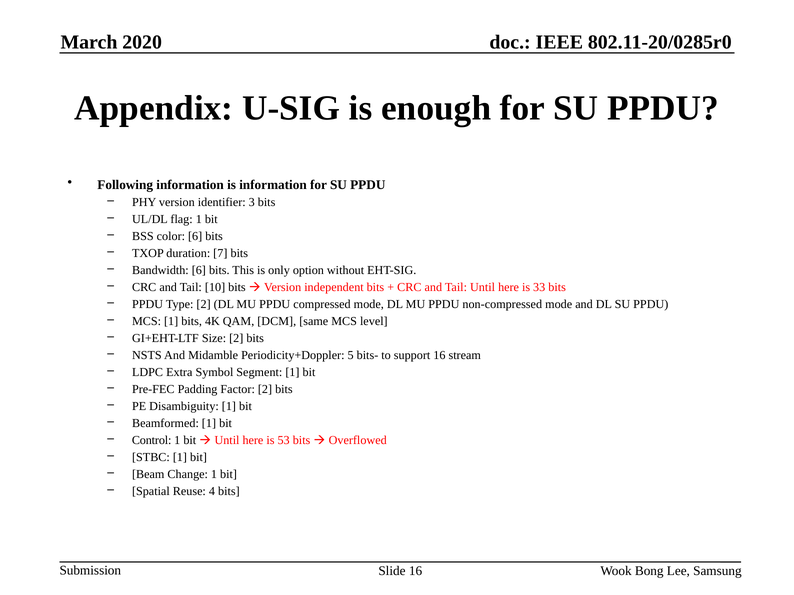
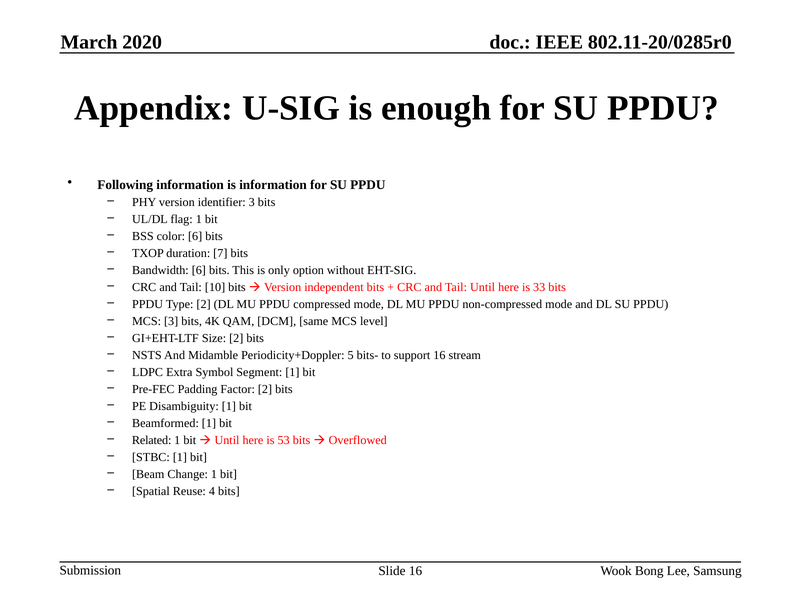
MCS 1: 1 -> 3 (171, 322)
Control: Control -> Related (152, 441)
